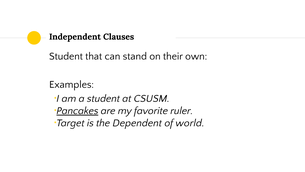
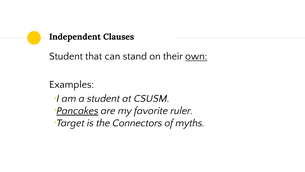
own underline: none -> present (196, 56)
Dependent: Dependent -> Connectors (137, 123)
world: world -> myths (190, 123)
